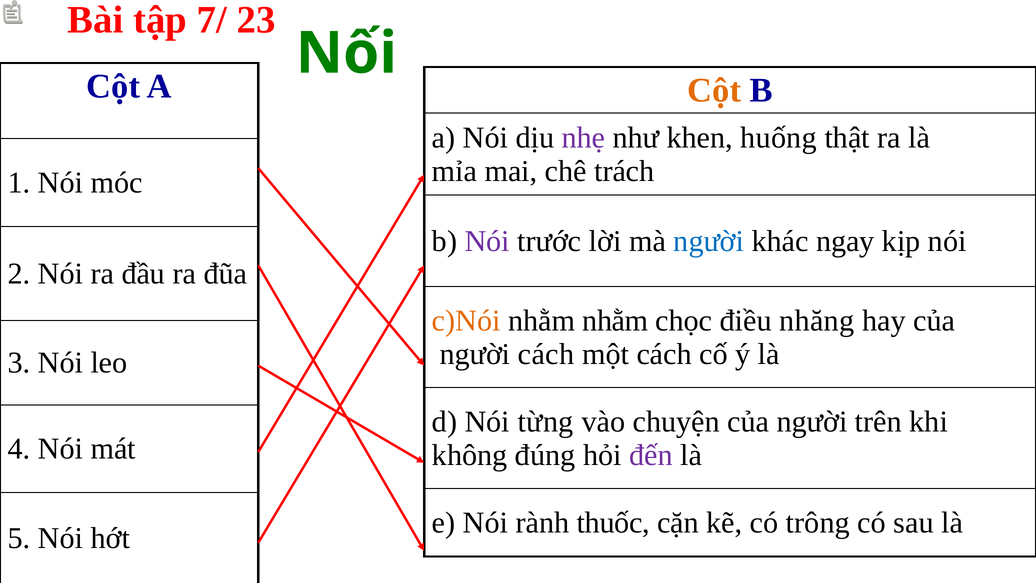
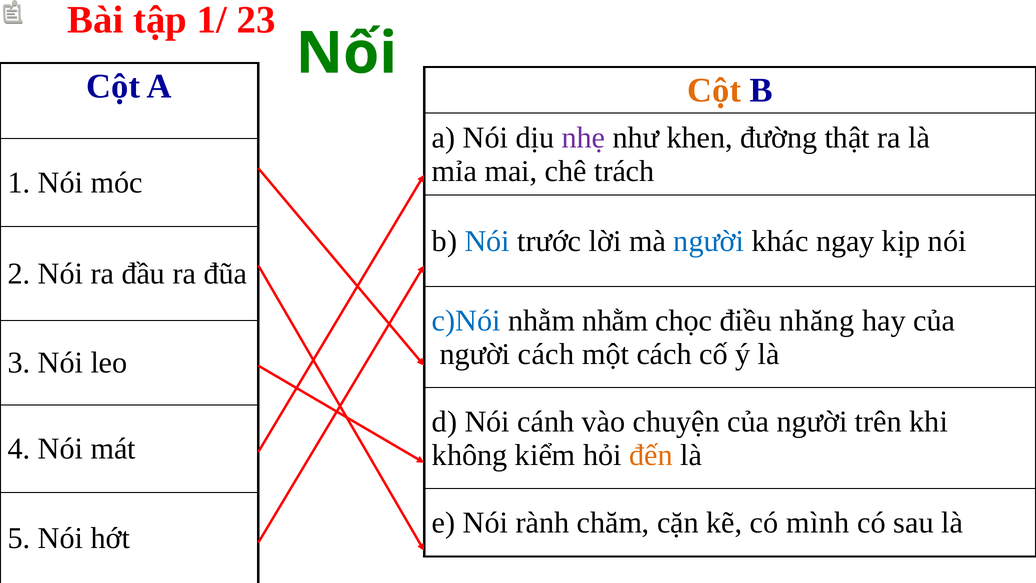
7/: 7/ -> 1/ (212, 20)
huống: huống -> đường (779, 138)
Nói colour: purple -> blue (487, 241)
c)Nói colour: orange -> blue (466, 320)
từng: từng -> cánh (546, 421)
đúng: đúng -> kiểm (545, 455)
đến colour: purple -> orange (651, 455)
thuốc: thuốc -> chăm (613, 523)
trông: trông -> mình (818, 523)
